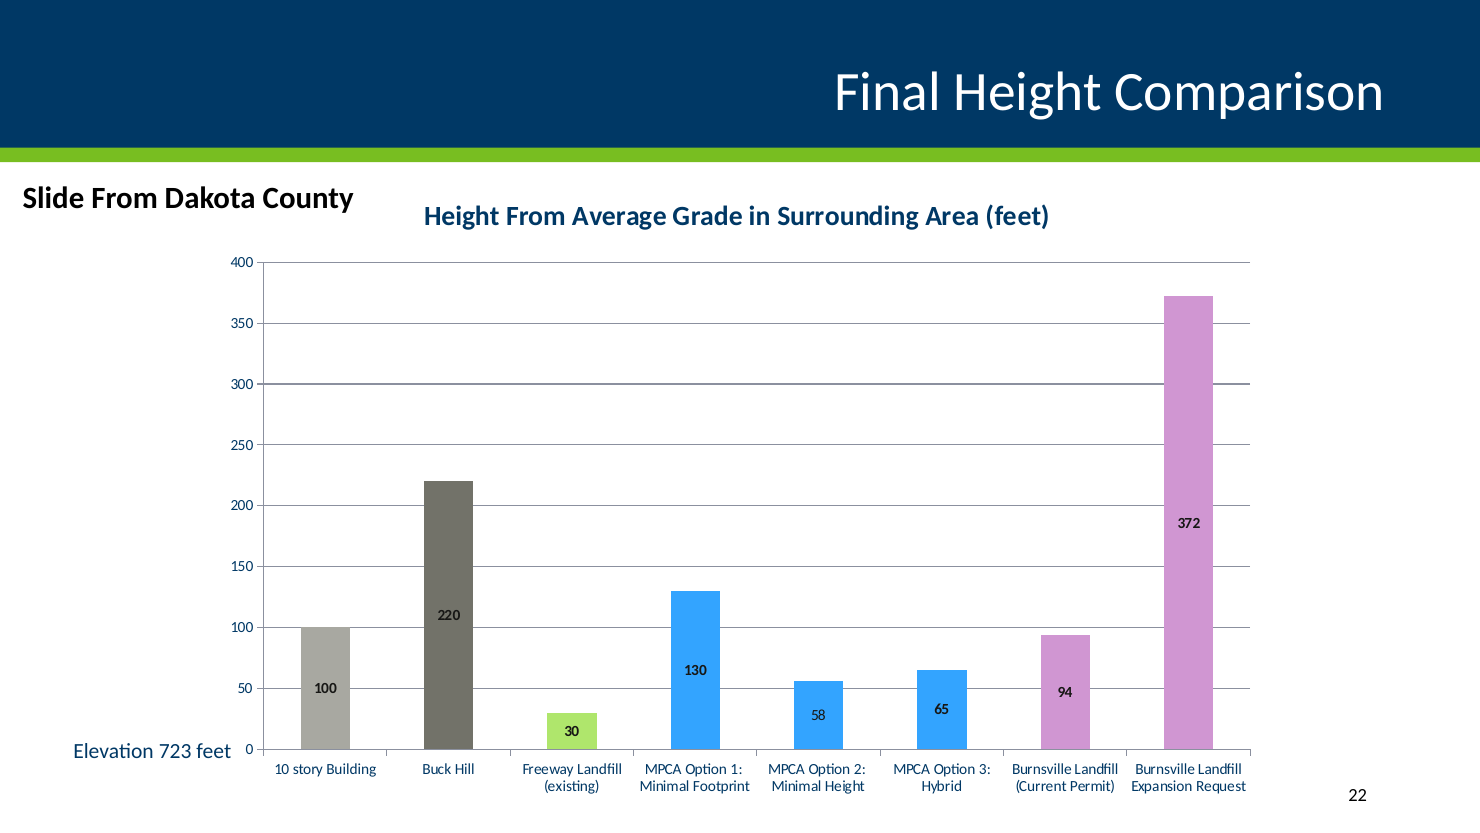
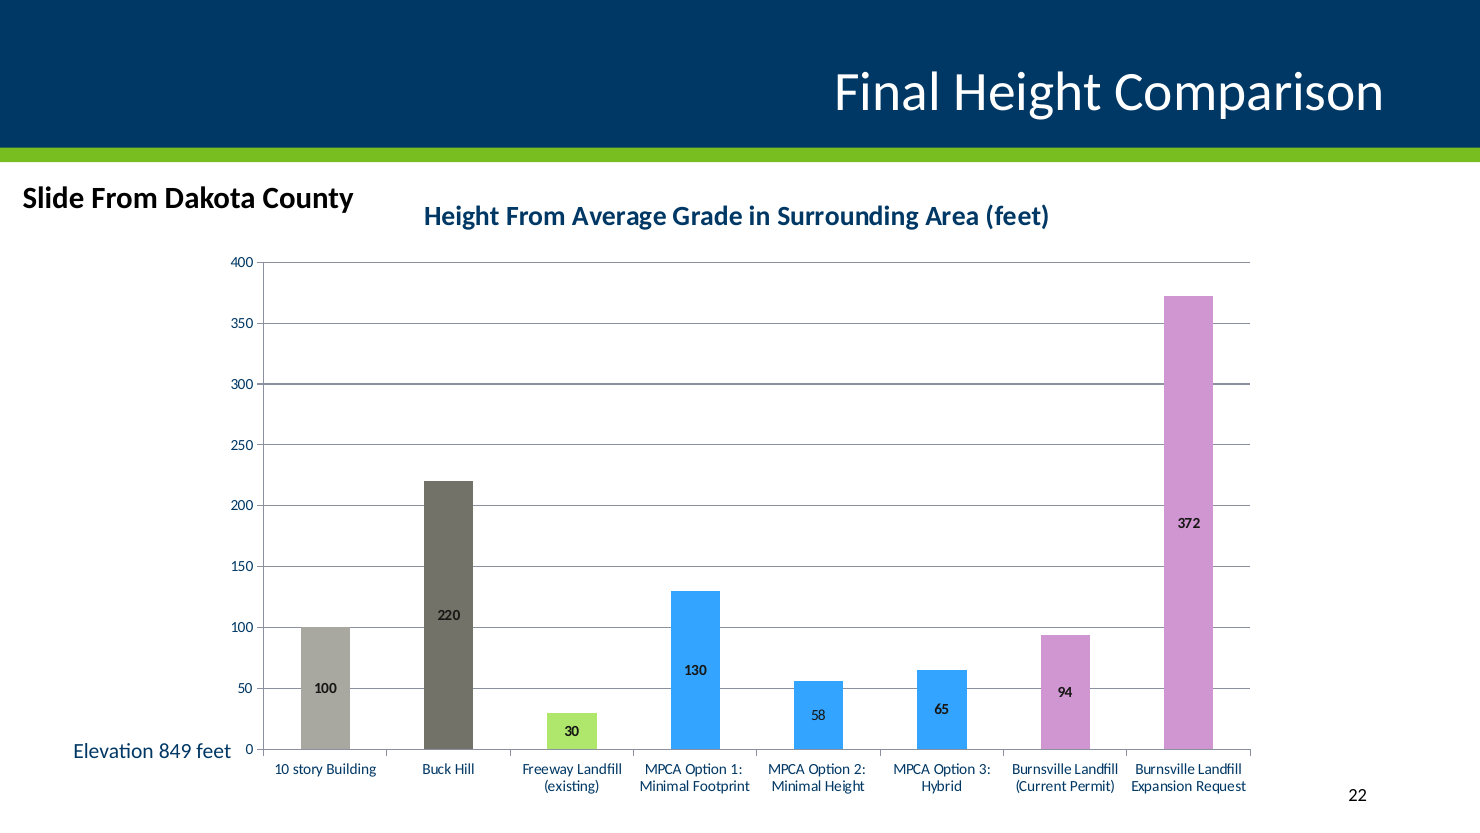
723: 723 -> 849 (175, 751)
